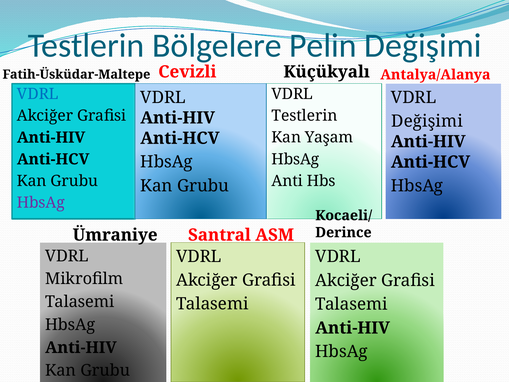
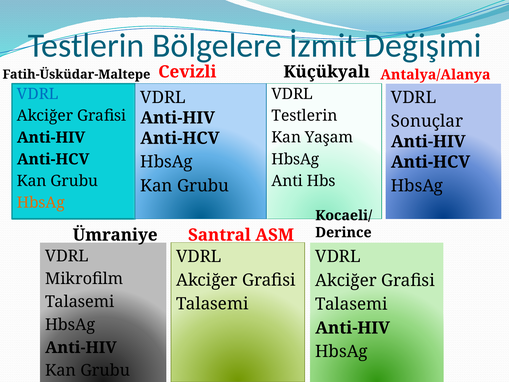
Pelin: Pelin -> İzmit (323, 46)
Değişimi: Değişimi -> Sonuçlar (427, 121)
HbsAg colour: purple -> orange (41, 203)
